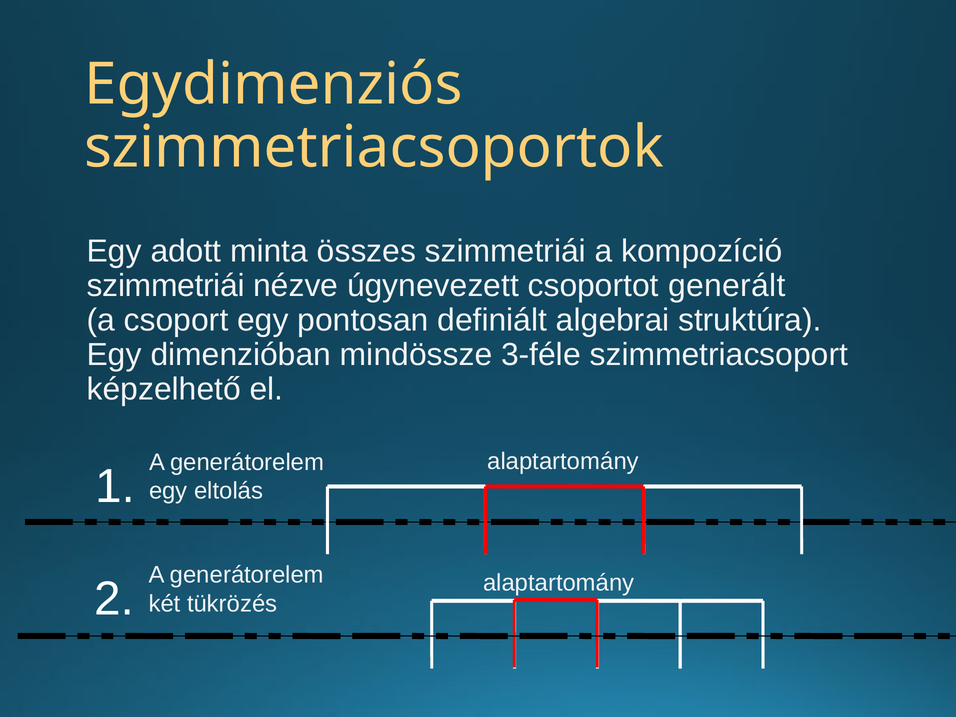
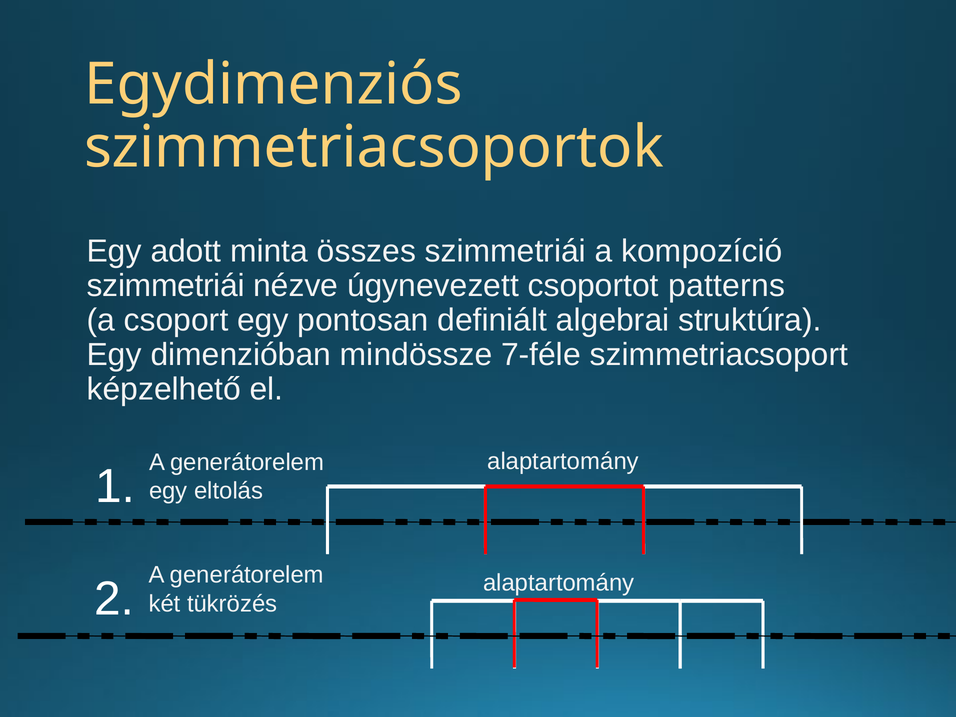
generált: generált -> patterns (727, 286)
3-féle: 3-féle -> 7-féle (541, 355)
